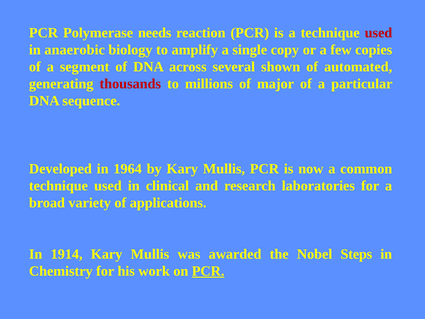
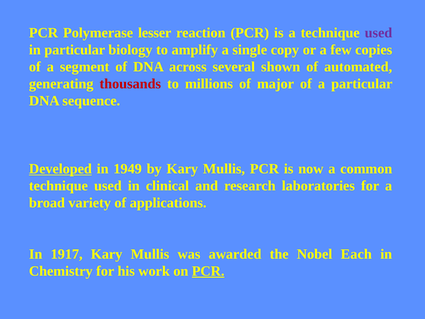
needs: needs -> lesser (155, 33)
used colour: red -> purple (378, 33)
in anaerobic: anaerobic -> particular (75, 50)
Developed underline: none -> present (60, 169)
1964: 1964 -> 1949 (128, 169)
1914: 1914 -> 1917 (67, 254)
Steps: Steps -> Each (356, 254)
